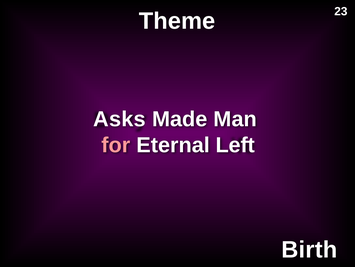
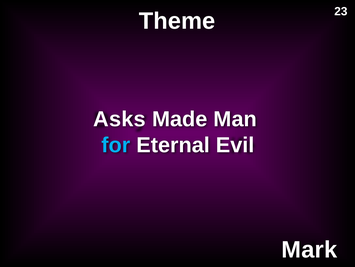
for colour: pink -> light blue (116, 145)
Left: Left -> Evil (235, 145)
Birth: Birth -> Mark (309, 249)
